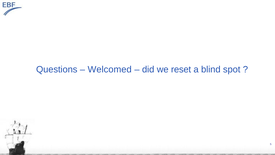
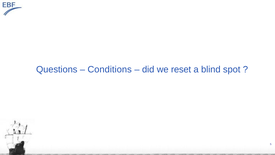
Welcomed: Welcomed -> Conditions (110, 69)
